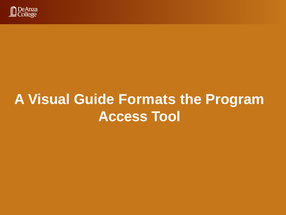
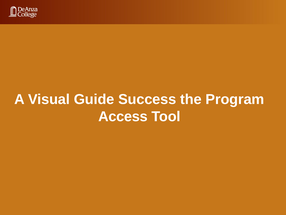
Formats: Formats -> Success (147, 99)
